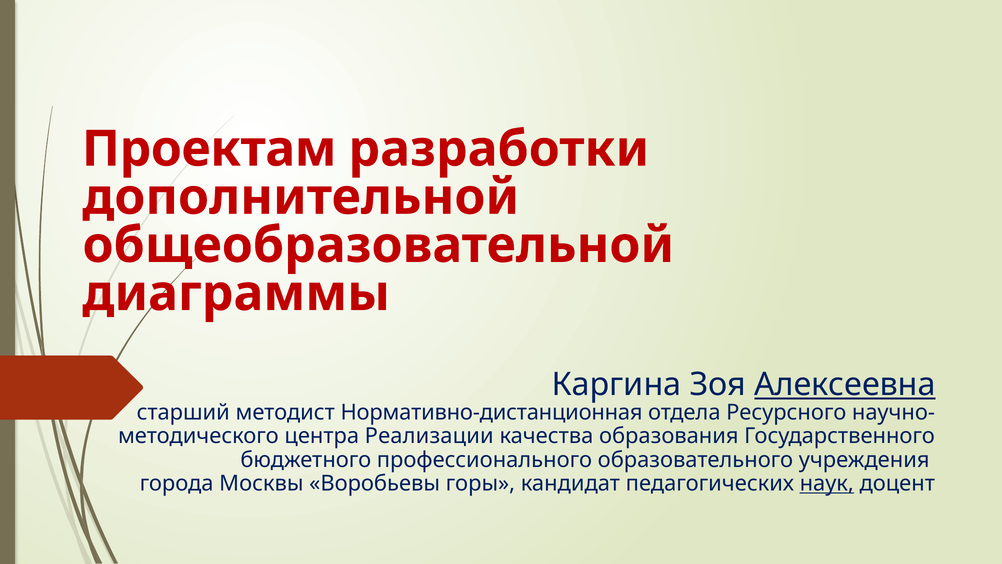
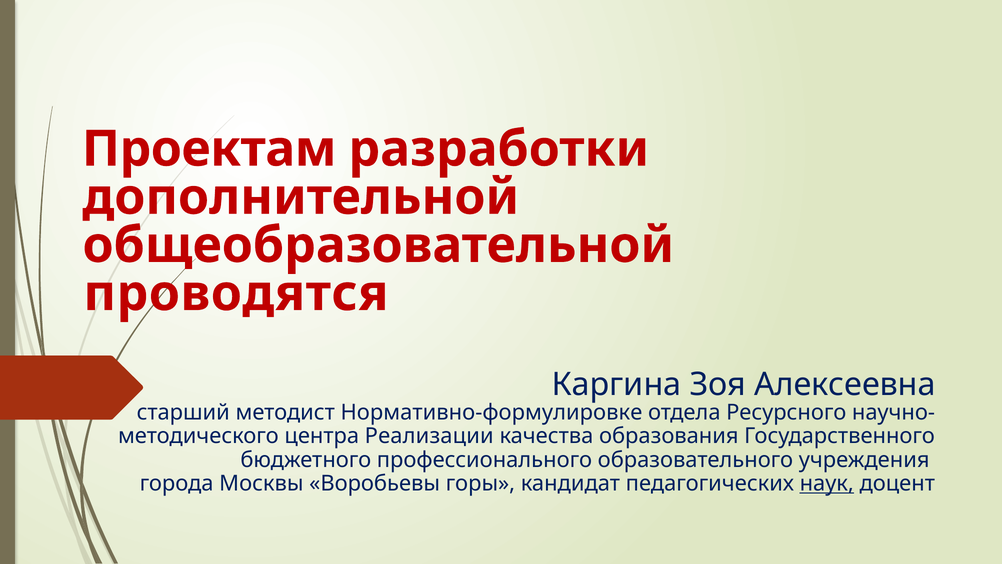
диаграммы: диаграммы -> проводятся (236, 293)
Алексеевна underline: present -> none (845, 384)
Нормативно-дистанционная: Нормативно-дистанционная -> Нормативно-формулировке (491, 412)
